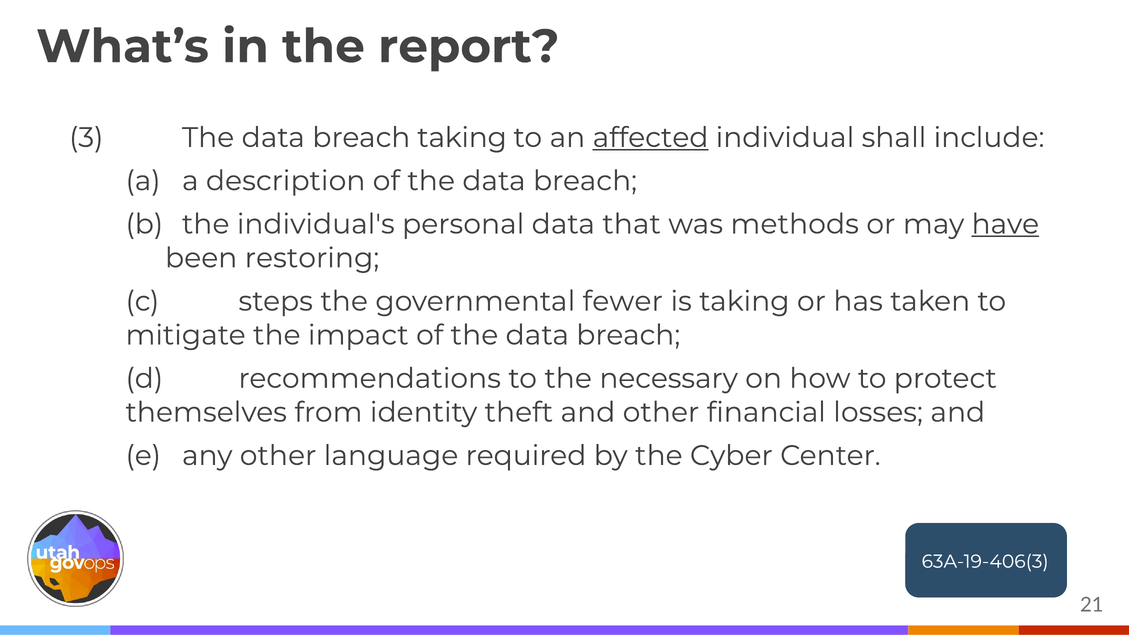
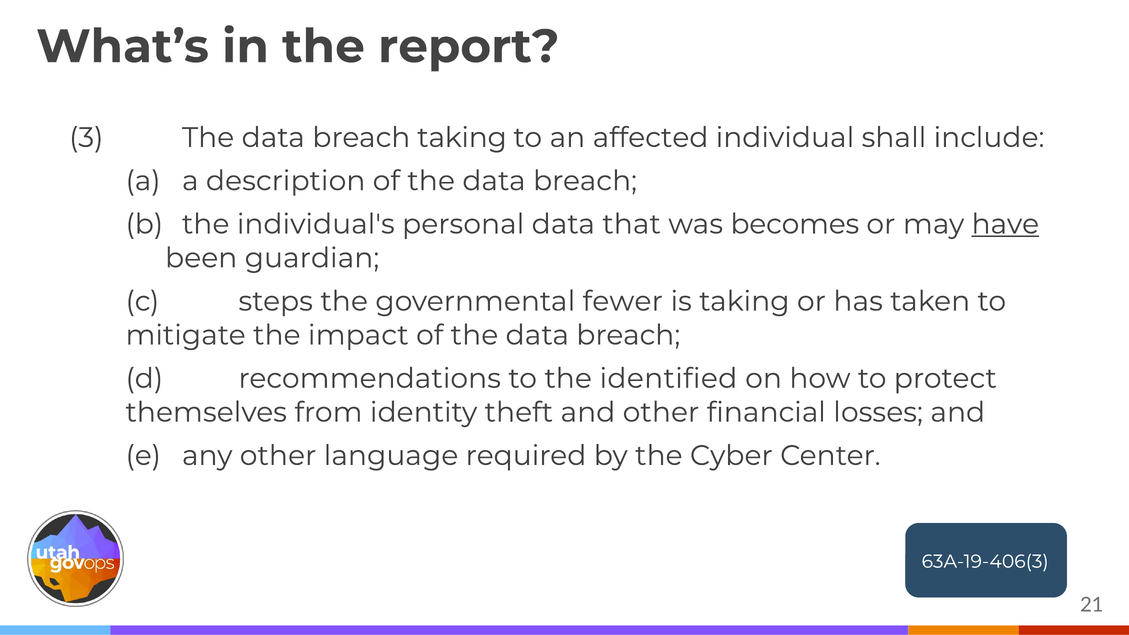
affected underline: present -> none (651, 138)
methods: methods -> becomes (795, 224)
restoring: restoring -> guardian (312, 258)
necessary: necessary -> identified (668, 379)
